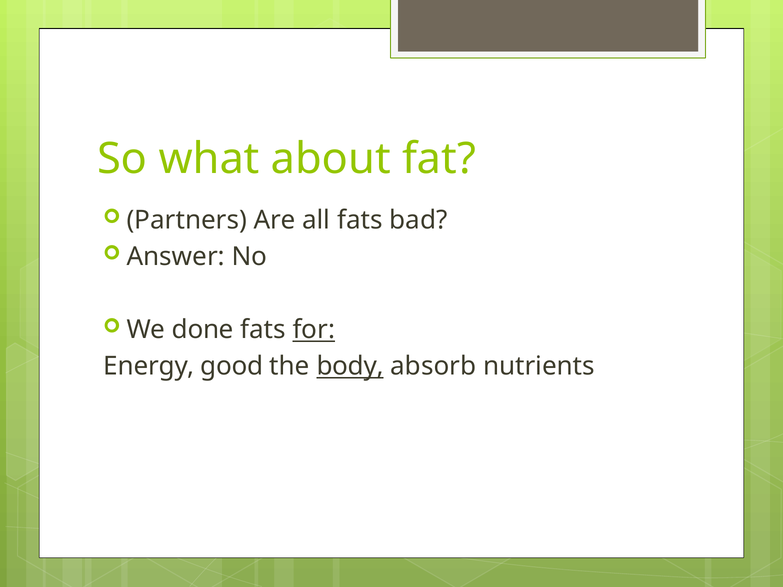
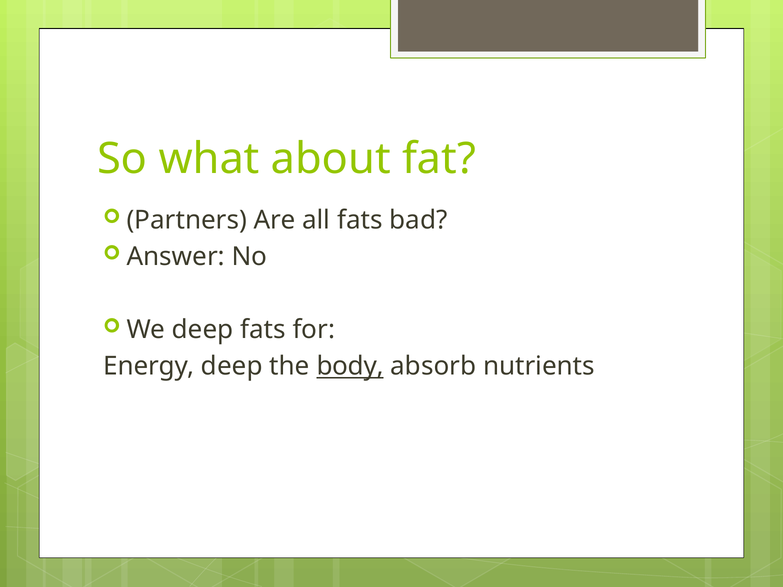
We done: done -> deep (203, 330)
for underline: present -> none (314, 330)
Energy good: good -> deep (232, 367)
